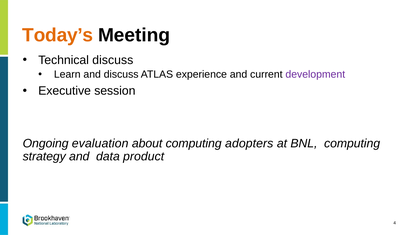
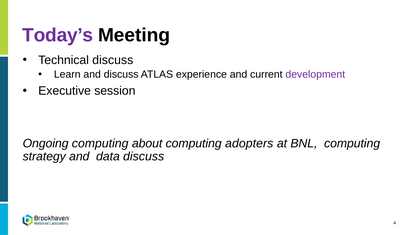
Today’s colour: orange -> purple (58, 35)
Ongoing evaluation: evaluation -> computing (100, 143)
data product: product -> discuss (144, 156)
